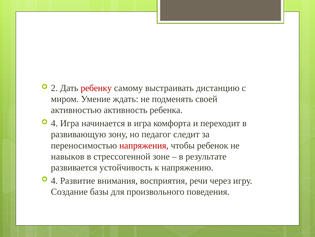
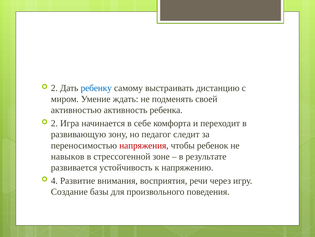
ребенку colour: red -> blue (96, 88)
4: 4 -> 2 (54, 123)
в игра: игра -> себе (142, 123)
